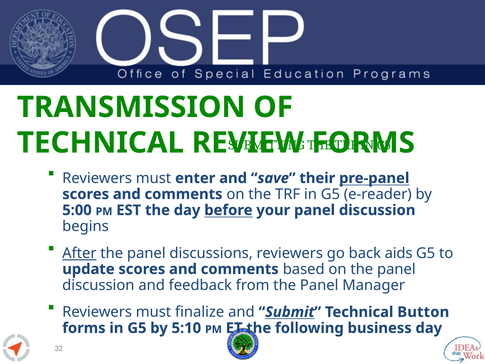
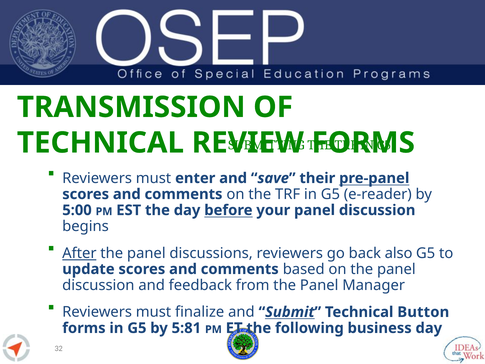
aids: aids -> also (399, 253)
5:10: 5:10 -> 5:81 (186, 328)
